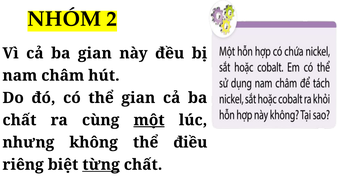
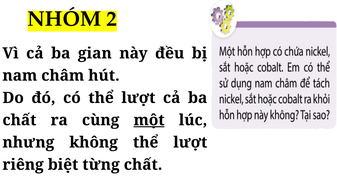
có thể gian: gian -> lượt (138, 98)
không thể điều: điều -> lượt (190, 142)
từng underline: present -> none (101, 164)
